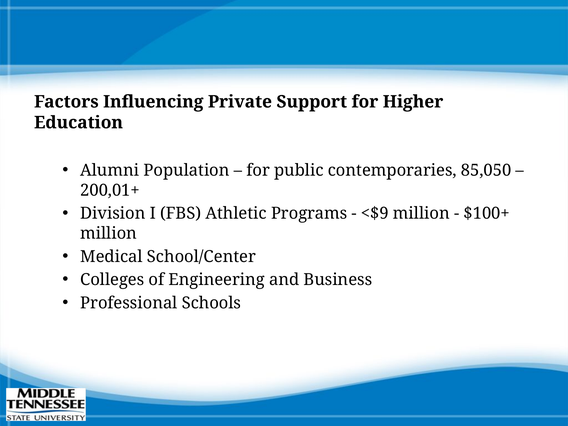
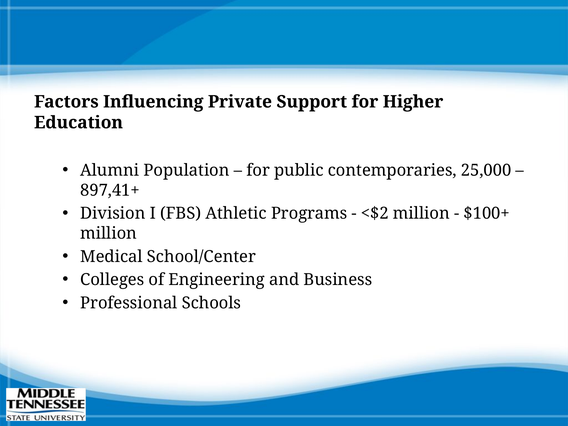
85,050: 85,050 -> 25,000 (486, 170)
200,01+: 200,01+ -> 897,41+ (110, 190)
<$9: <$9 -> <$2 (375, 214)
